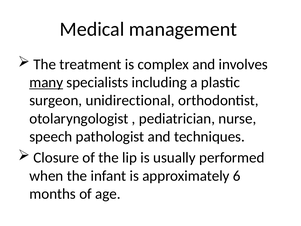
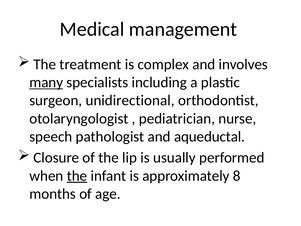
techniques: techniques -> aqueductal (210, 137)
the underline: none -> present (77, 176)
6: 6 -> 8 (237, 176)
